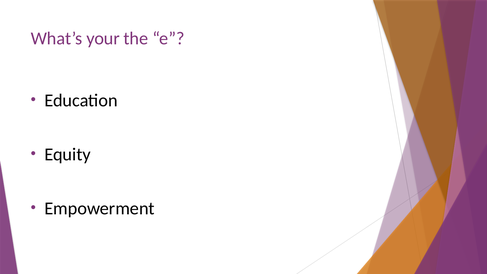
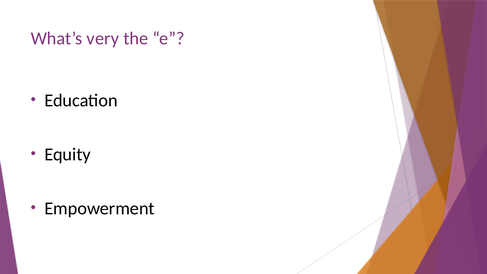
your: your -> very (103, 38)
